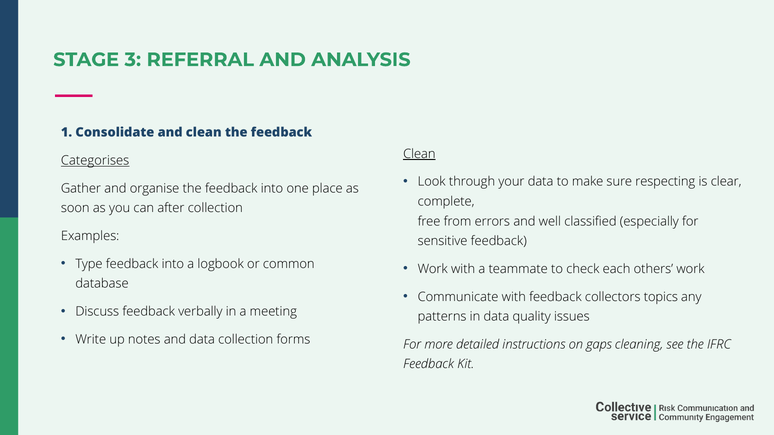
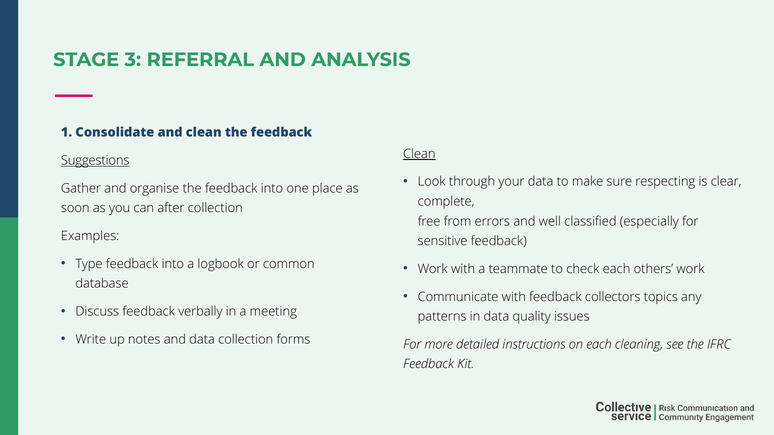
Categorises: Categorises -> Suggestions (95, 161)
on gaps: gaps -> each (599, 345)
